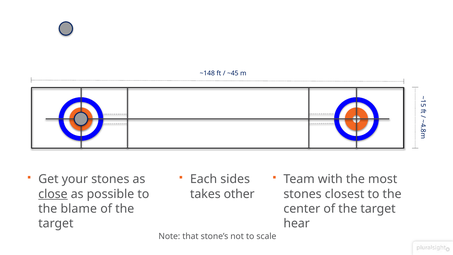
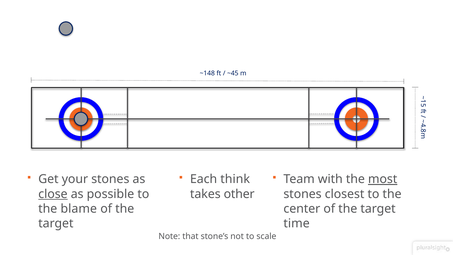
sides: sides -> think (235, 179)
most underline: none -> present (383, 179)
hear: hear -> time (297, 223)
